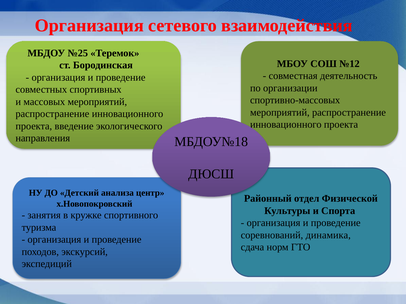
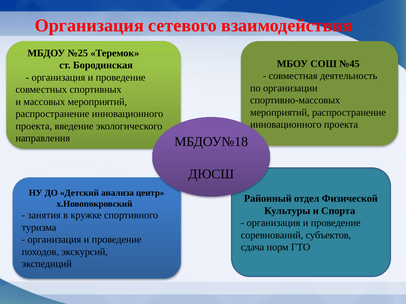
№12: №12 -> №45 (349, 64)
динамика: динамика -> субъектов (328, 235)
